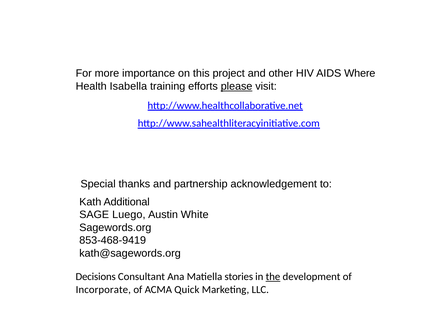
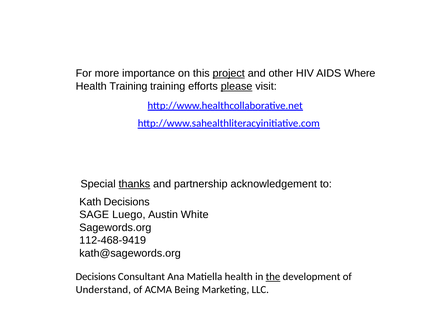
project underline: none -> present (229, 74)
Health Isabella: Isabella -> Training (128, 87)
thanks underline: none -> present (134, 184)
Kath Additional: Additional -> Decisions (127, 202)
853-468-9419: 853-468-9419 -> 112-468-9419 (113, 241)
Matiella stories: stories -> health (239, 277)
Incorporate: Incorporate -> Understand (103, 290)
Quick: Quick -> Being (187, 290)
